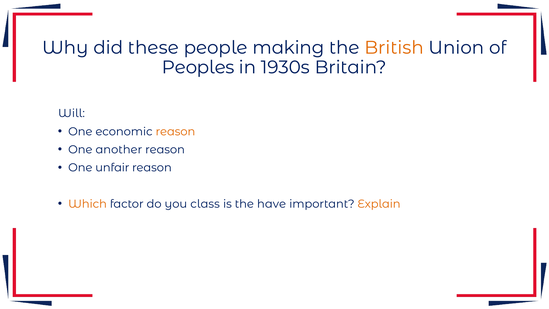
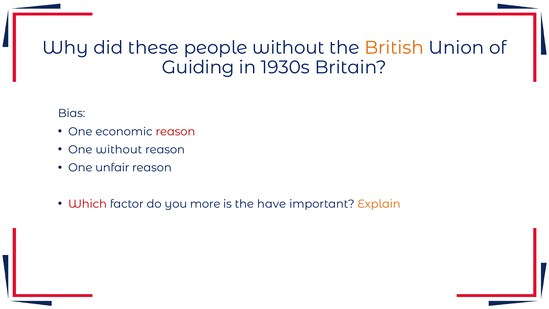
people making: making -> without (288, 48)
Peoples: Peoples -> Guiding (198, 68)
Will: Will -> Bias (72, 113)
reason colour: orange -> red (175, 132)
One another: another -> without (119, 150)
Which colour: orange -> red (88, 204)
class: class -> more (205, 204)
